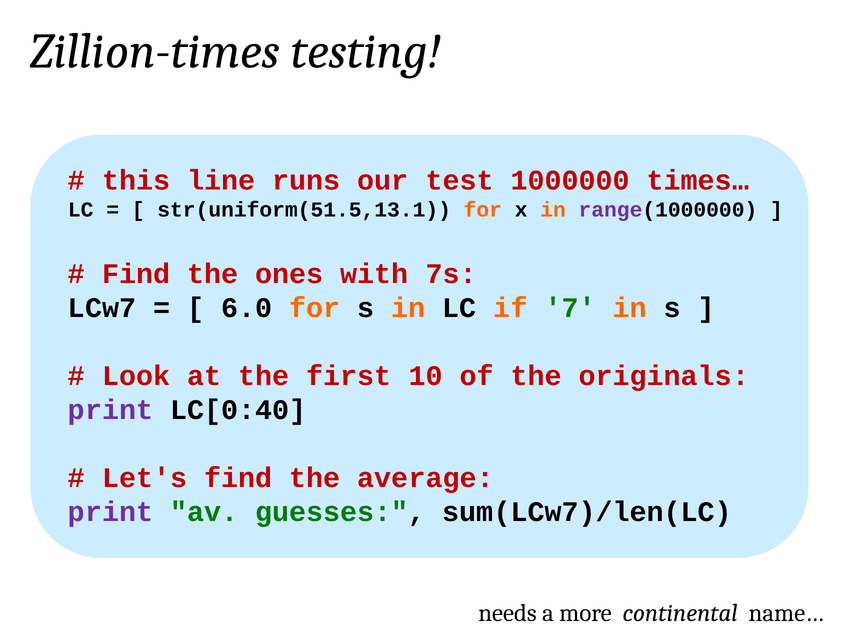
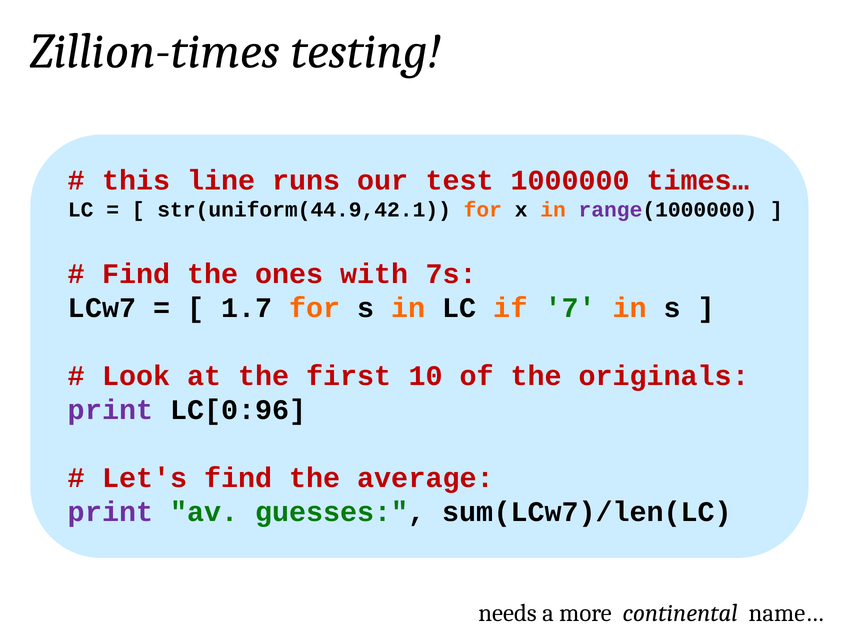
str(uniform(51.5,13.1: str(uniform(51.5,13.1 -> str(uniform(44.9,42.1 (304, 210)
6.0: 6.0 -> 1.7 (247, 308)
LC[0:40: LC[0:40 -> LC[0:96 (238, 410)
